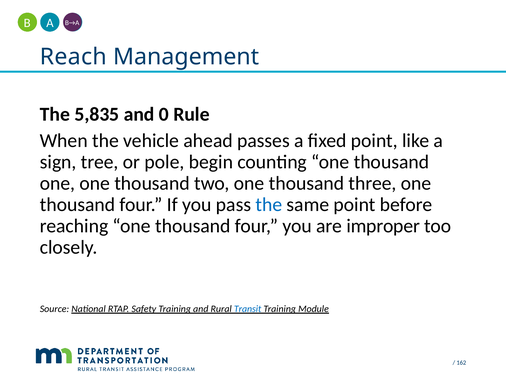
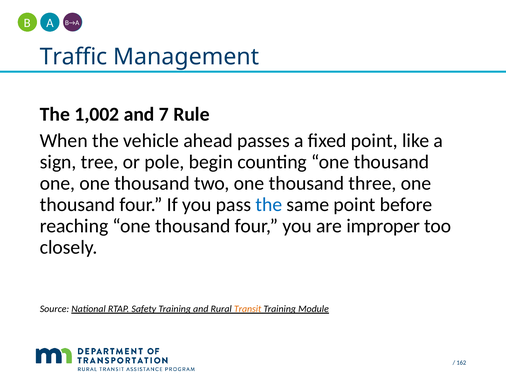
Reach: Reach -> Traffic (74, 57)
5,835: 5,835 -> 1,002 (97, 114)
0: 0 -> 7 (164, 114)
Transit colour: blue -> orange (248, 308)
